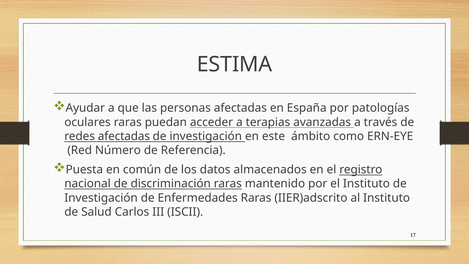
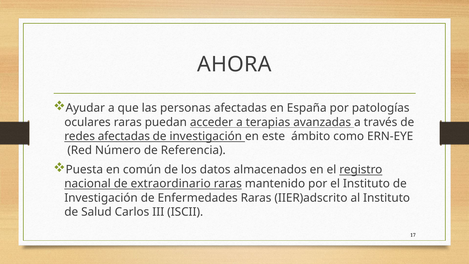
ESTIMA: ESTIMA -> AHORA (234, 64)
discriminación: discriminación -> extraordinario (171, 184)
